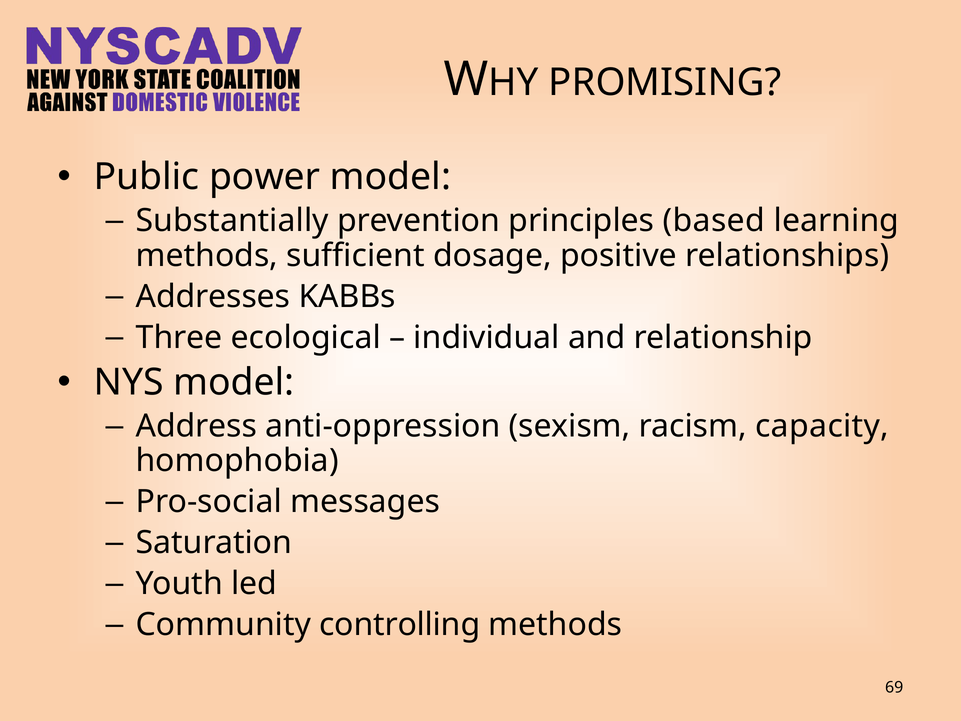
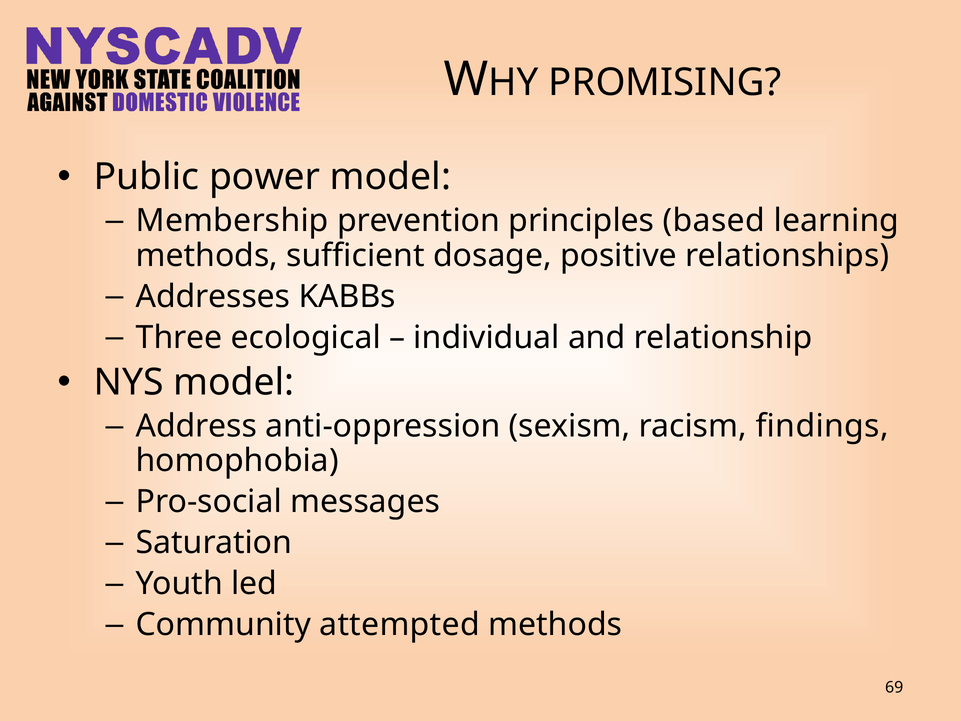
Substantially: Substantially -> Membership (232, 221)
capacity: capacity -> findings (822, 426)
controlling: controlling -> attempted (399, 625)
